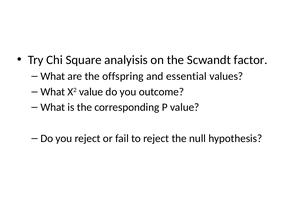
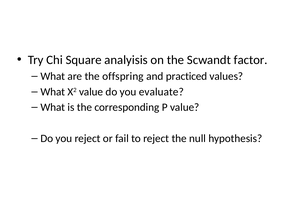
essential: essential -> practiced (187, 76)
outcome: outcome -> evaluate (161, 92)
